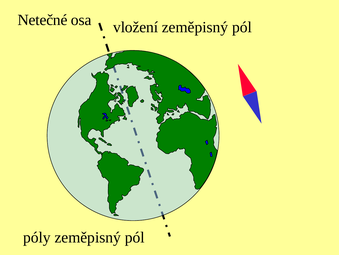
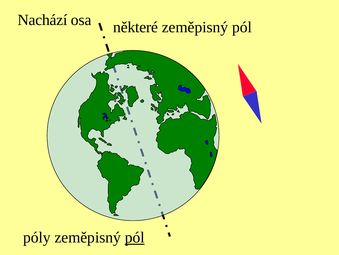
Netečné: Netečné -> Nachází (43, 20)
vložení: vložení -> některé (136, 27)
pól underline: none -> present (135, 237)
